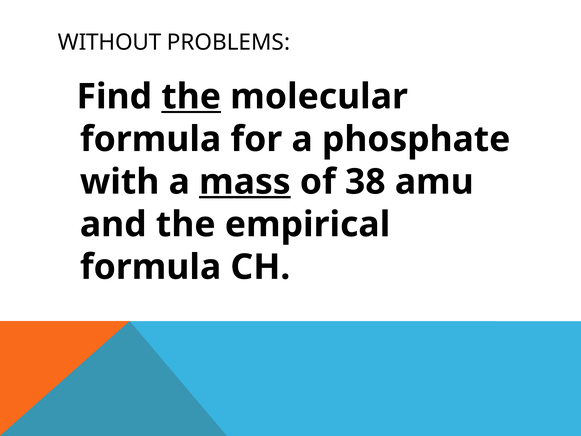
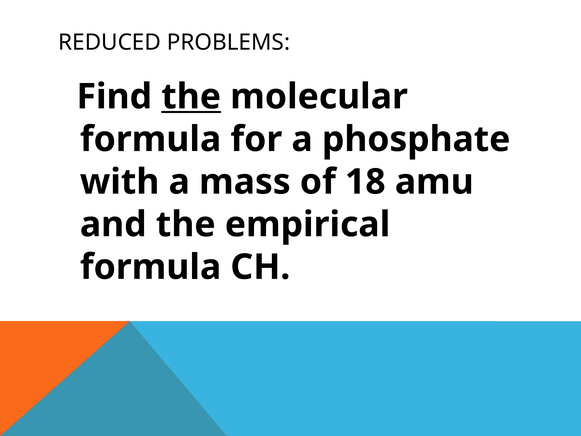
WITHOUT: WITHOUT -> REDUCED (110, 42)
mass underline: present -> none (245, 182)
38: 38 -> 18 (365, 182)
